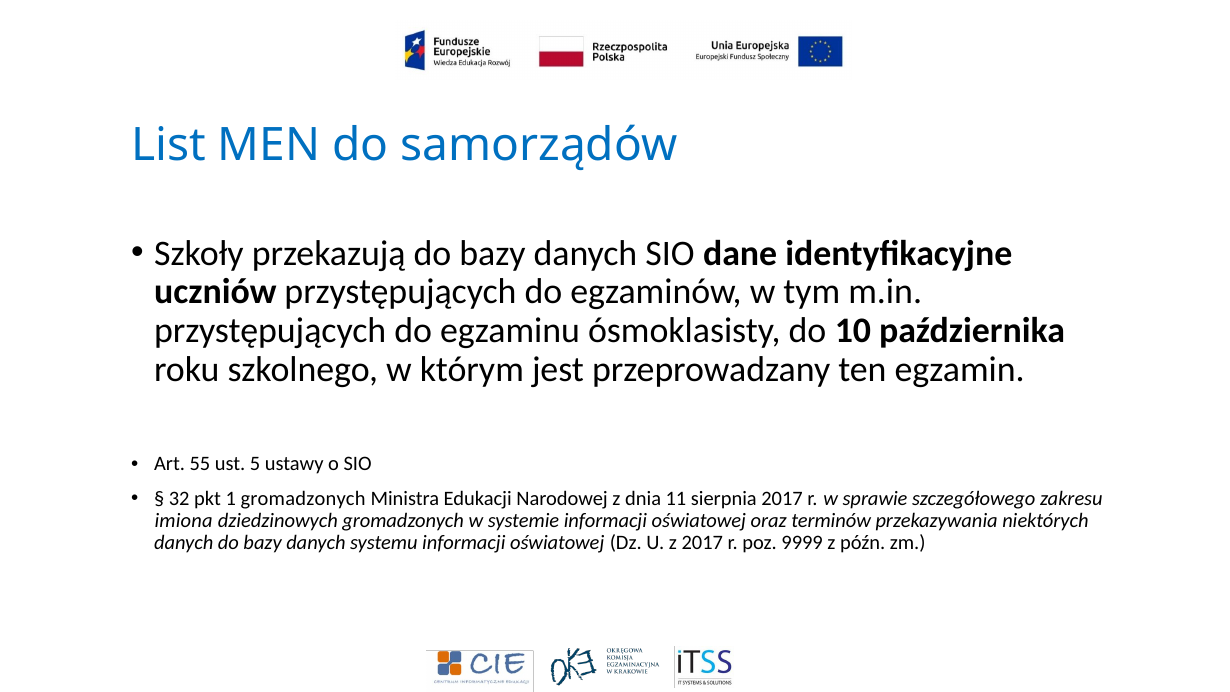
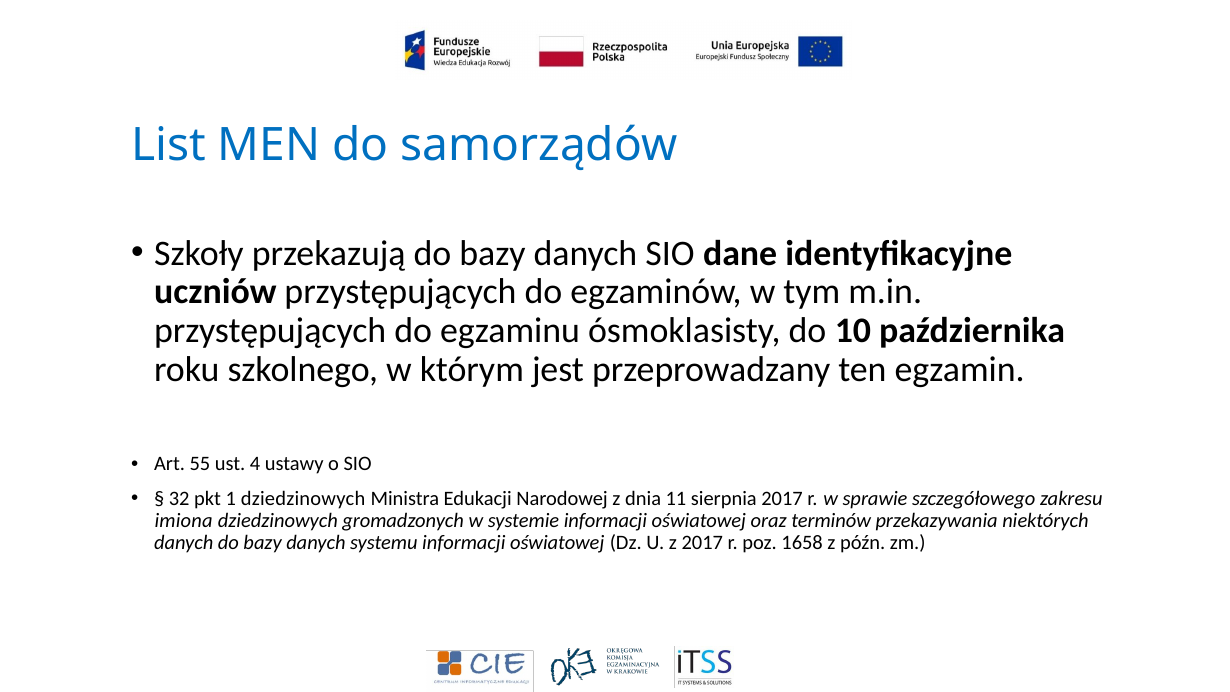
5: 5 -> 4 (255, 464)
1 gromadzonych: gromadzonych -> dziedzinowych (303, 499)
9999: 9999 -> 1658 (802, 543)
